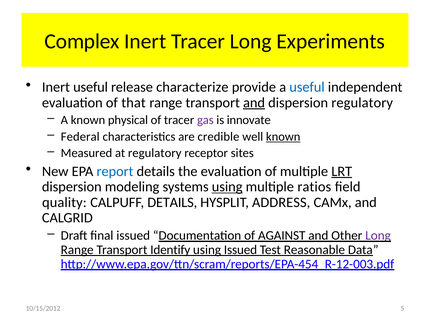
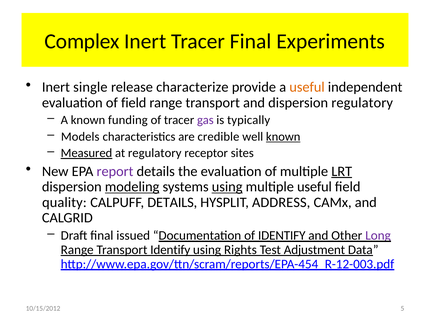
Tracer Long: Long -> Final (251, 41)
Inert useful: useful -> single (90, 87)
useful colour: blue -> orange (307, 87)
of that: that -> field (134, 102)
and underline: present -> none (254, 102)
physical: physical -> funding (128, 120)
innovate: innovate -> typically (249, 120)
Federal: Federal -> Models (80, 136)
Measured underline: none -> present (86, 153)
report colour: blue -> purple (115, 171)
modeling underline: none -> present (132, 187)
multiple ratios: ratios -> useful (314, 187)
of AGAINST: AGAINST -> IDENTIFY (282, 235)
using Issued: Issued -> Rights (240, 249)
Reasonable: Reasonable -> Adjustment (314, 249)
